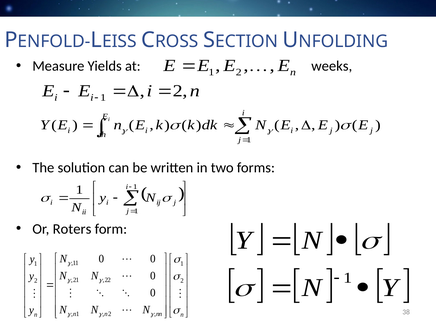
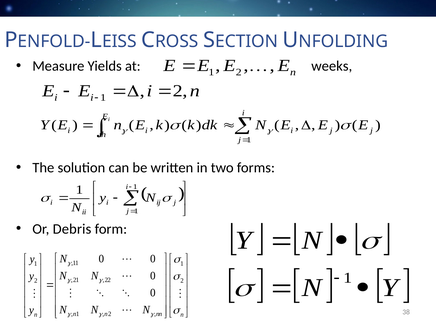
Roters: Roters -> Debris (72, 229)
